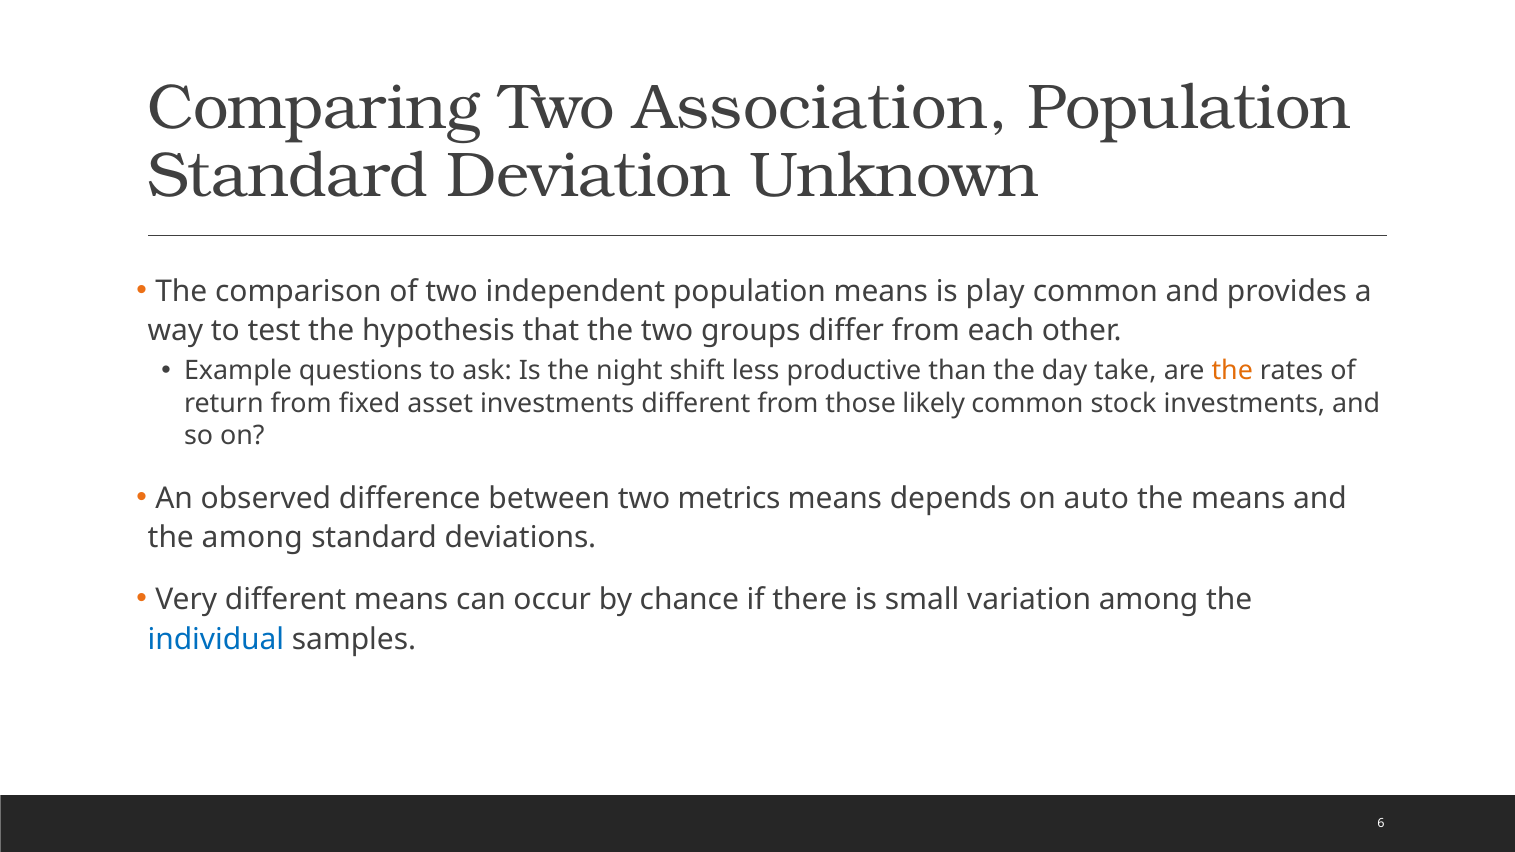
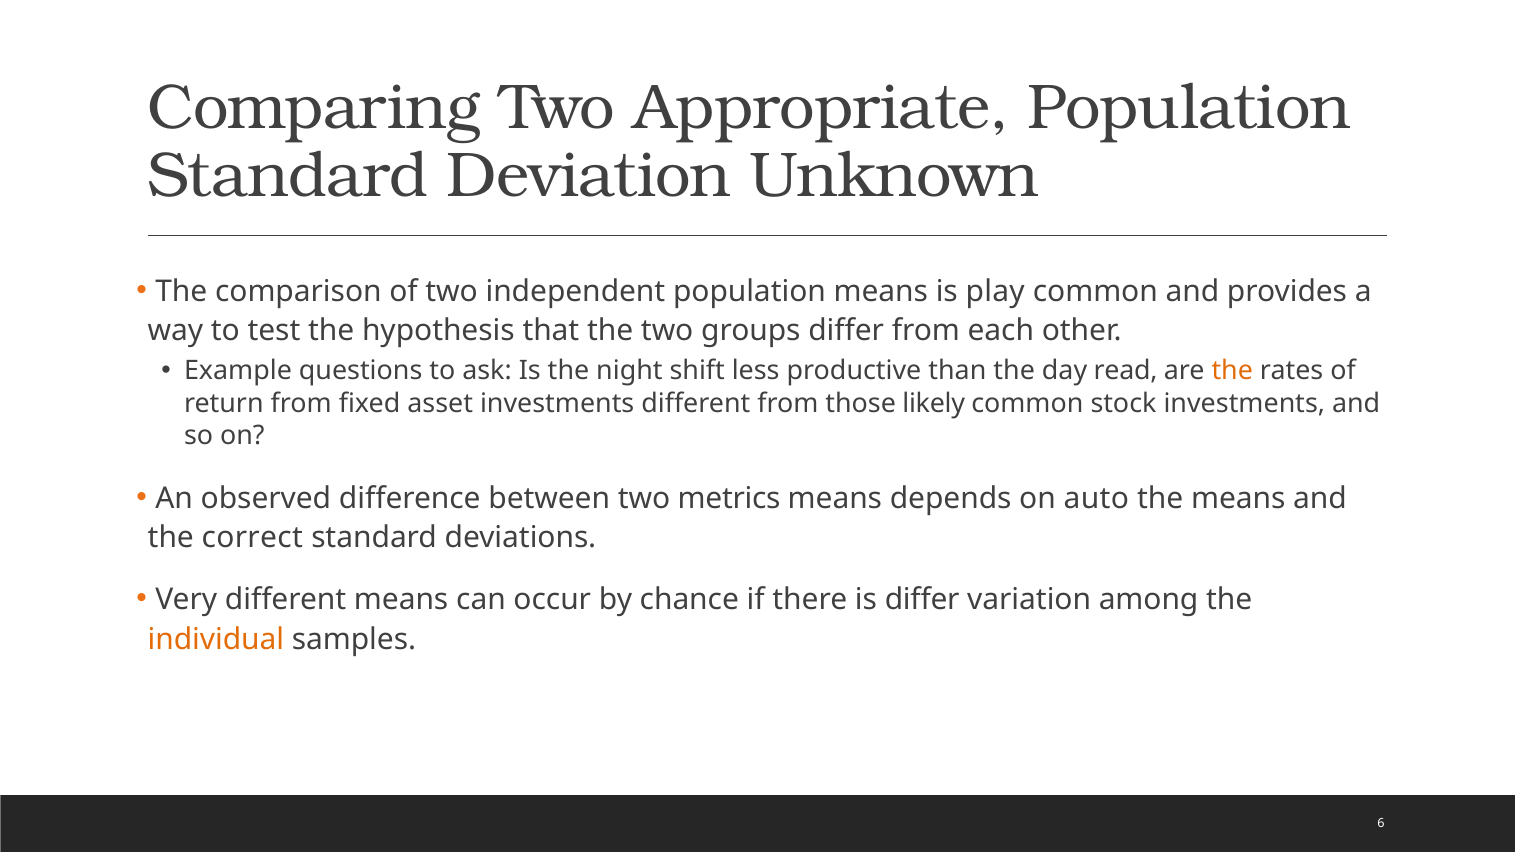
Association: Association -> Appropriate (822, 108)
take: take -> read (1126, 371)
the among: among -> correct (252, 538)
is small: small -> differ (922, 600)
individual colour: blue -> orange (216, 639)
